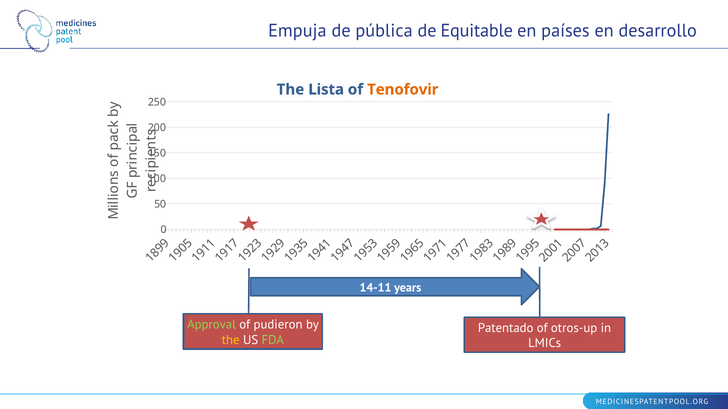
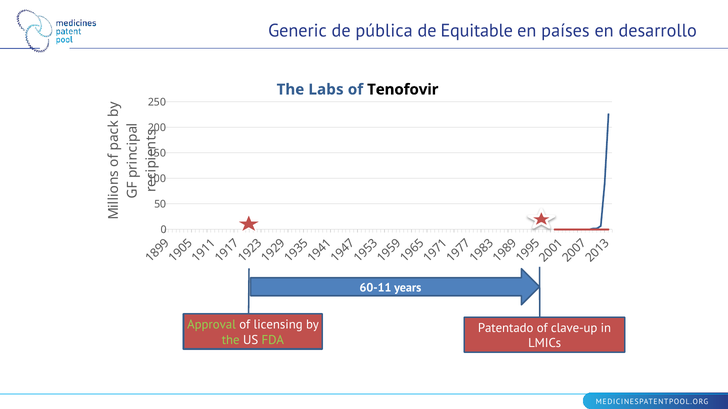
Empuja: Empuja -> Generic (297, 31)
Lista: Lista -> Labs (326, 90)
Tenofovir colour: orange -> black (403, 90)
14-11: 14-11 -> 60-11 (376, 288)
pudieron: pudieron -> licensing (278, 325)
otros-up: otros-up -> clave-up (574, 328)
the colour: yellow -> light green (231, 340)
